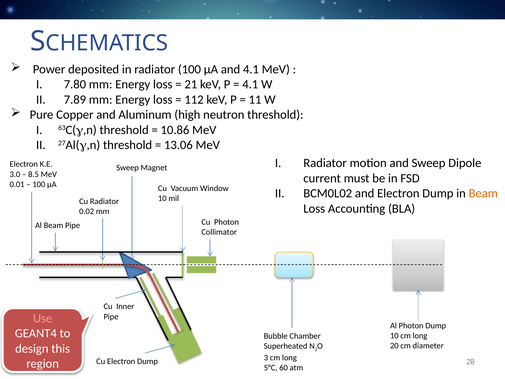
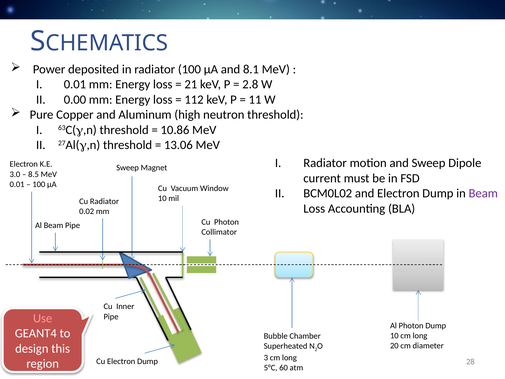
and 4.1: 4.1 -> 8.1 (251, 69)
7.80: 7.80 -> 0.01 (75, 84)
4.1: 4.1 -> 2.8 (250, 84)
7.89: 7.89 -> 0.00 (75, 99)
Beam colour: orange -> purple (483, 193)
